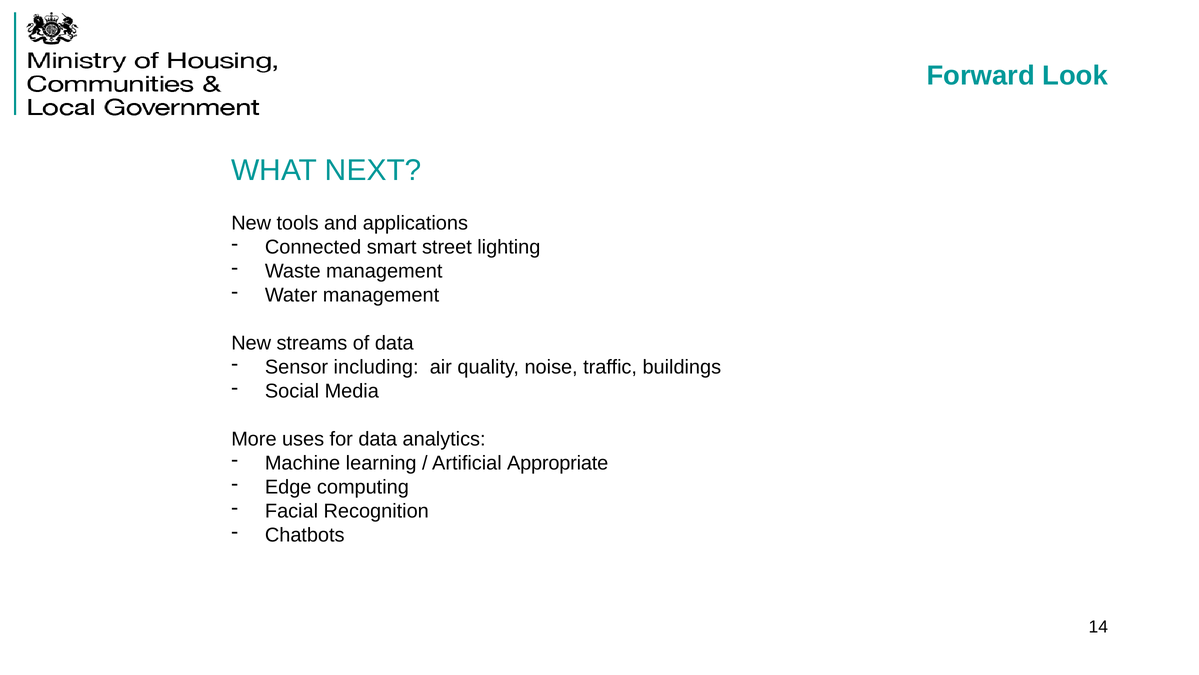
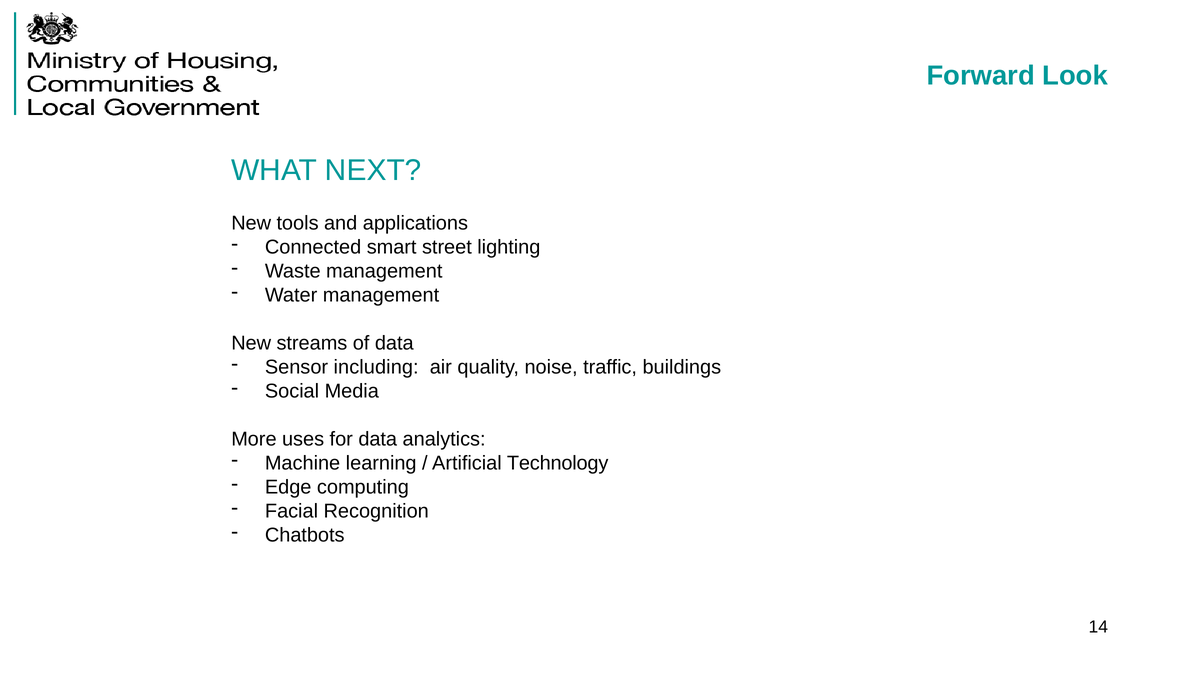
Appropriate: Appropriate -> Technology (558, 463)
